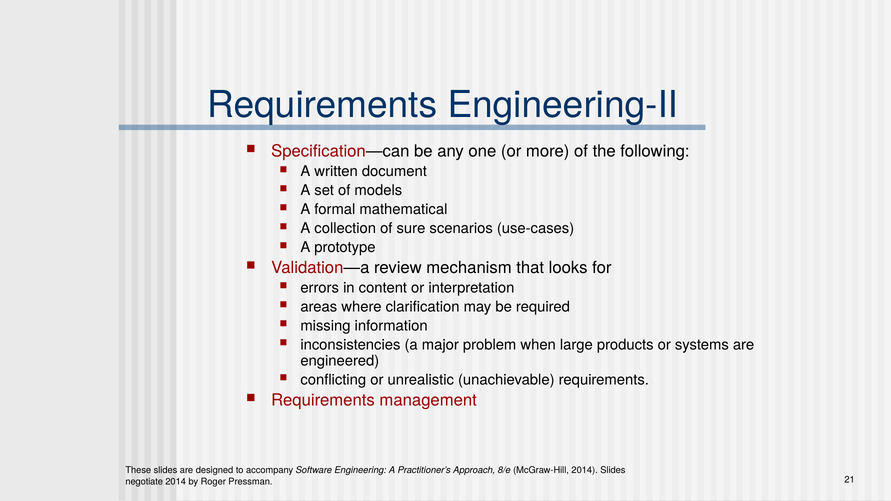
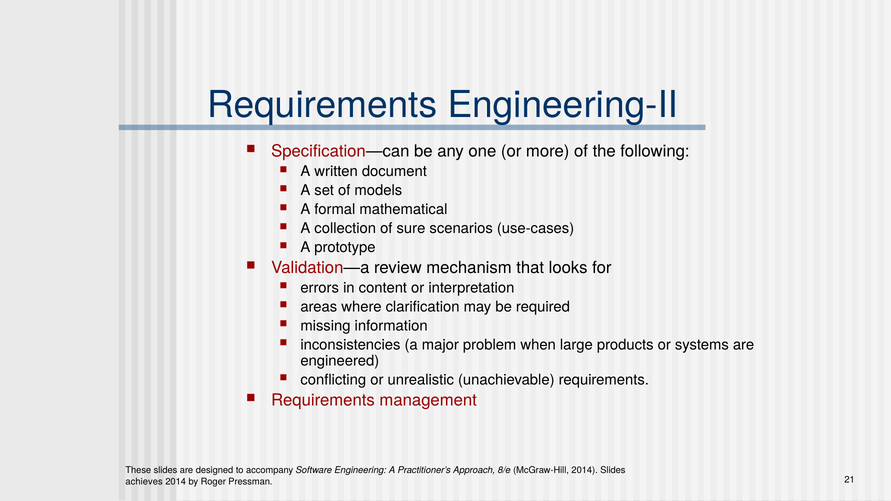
negotiate: negotiate -> achieves (144, 482)
